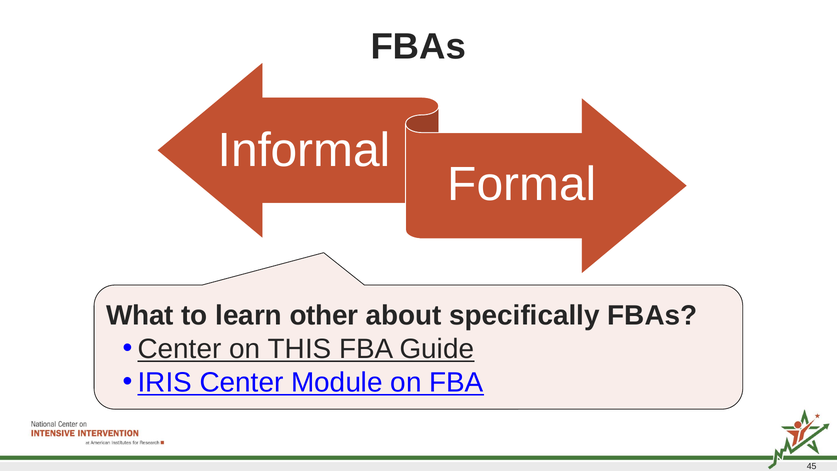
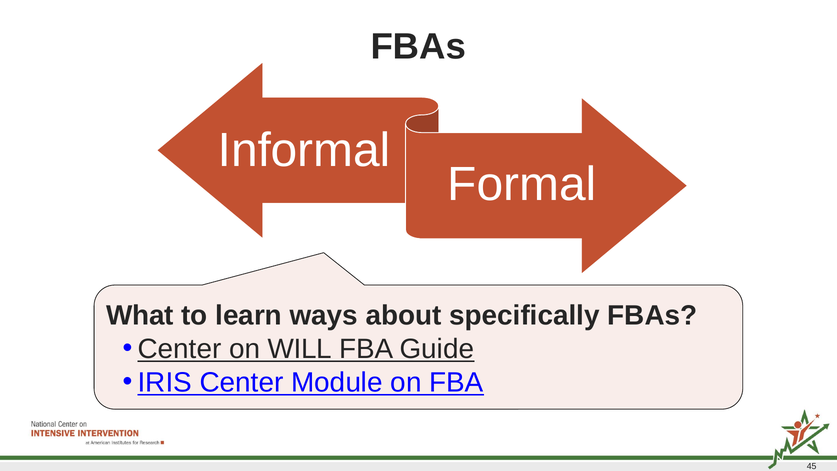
other: other -> ways (324, 315)
THIS: THIS -> WILL (300, 349)
